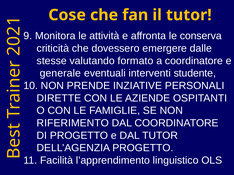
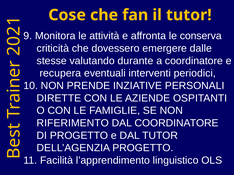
formato: formato -> durante (135, 61)
generale: generale -> recupera (60, 73)
studente: studente -> periodici (195, 73)
